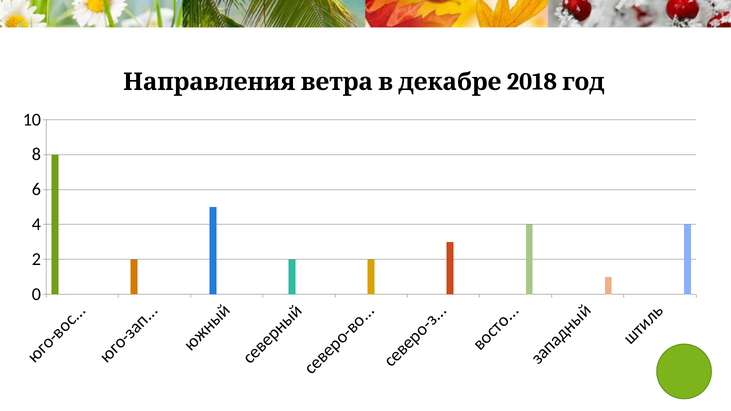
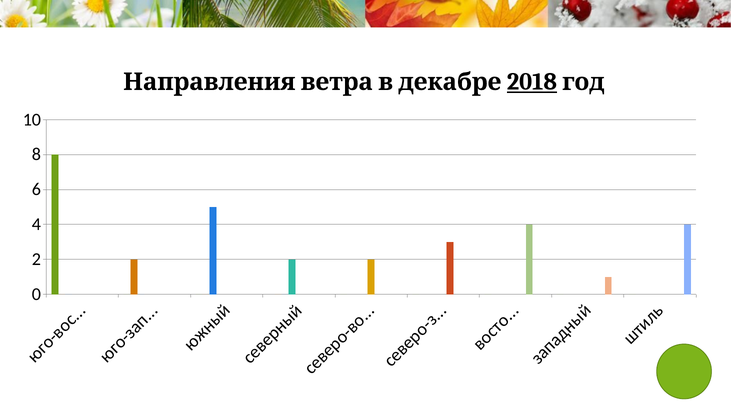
2018 underline: none -> present (532, 82)
